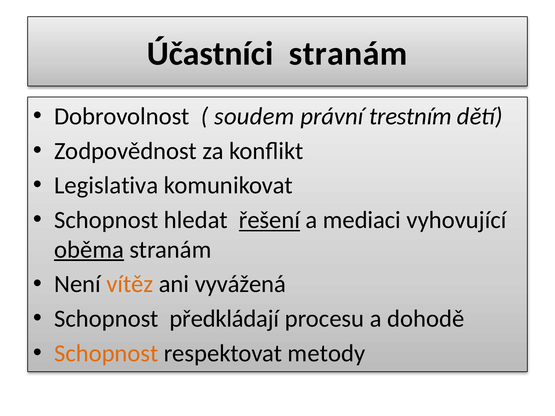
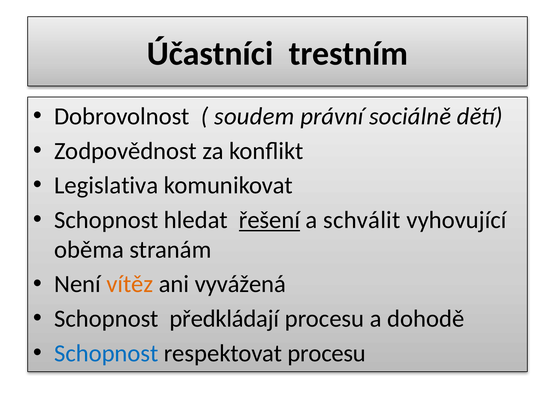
Účastníci stranám: stranám -> trestním (348, 54)
trestním: trestním -> sociálně (410, 116)
mediaci: mediaci -> schválit (362, 220)
oběma underline: present -> none (89, 250)
Schopnost colour: orange -> blue (106, 353)
respektovat metody: metody -> procesu (327, 353)
